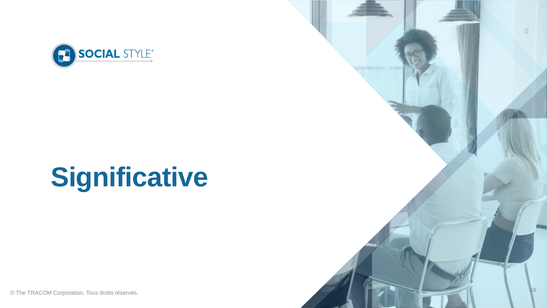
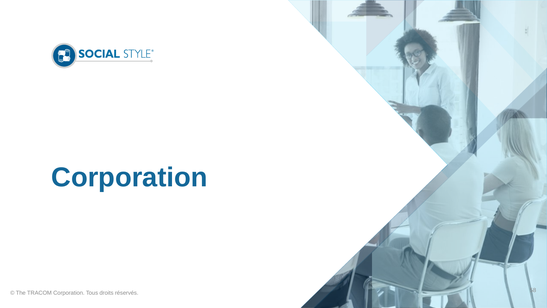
Significative: Significative -> Corporation (129, 177)
